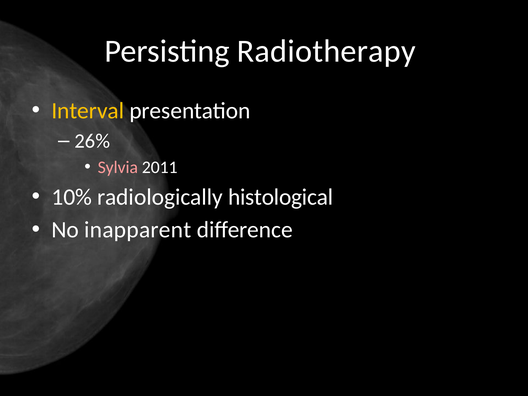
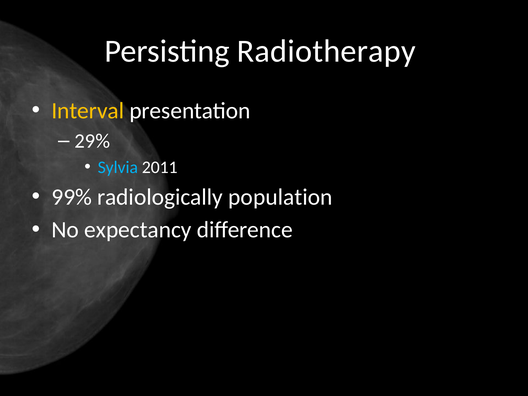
26%: 26% -> 29% (92, 141)
Sylvia colour: pink -> light blue (118, 167)
10%: 10% -> 99% (72, 197)
histological: histological -> population (280, 197)
inapparent: inapparent -> expectancy (138, 230)
